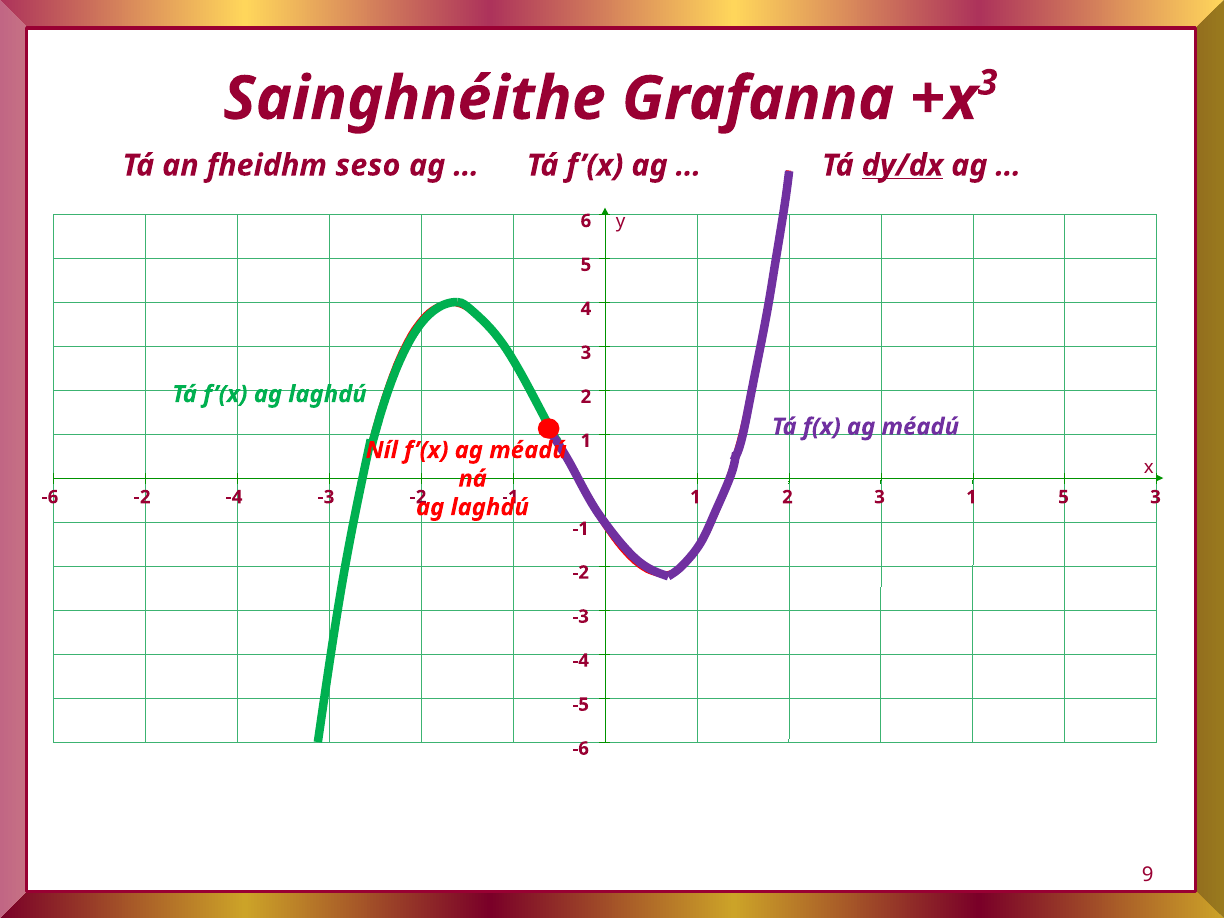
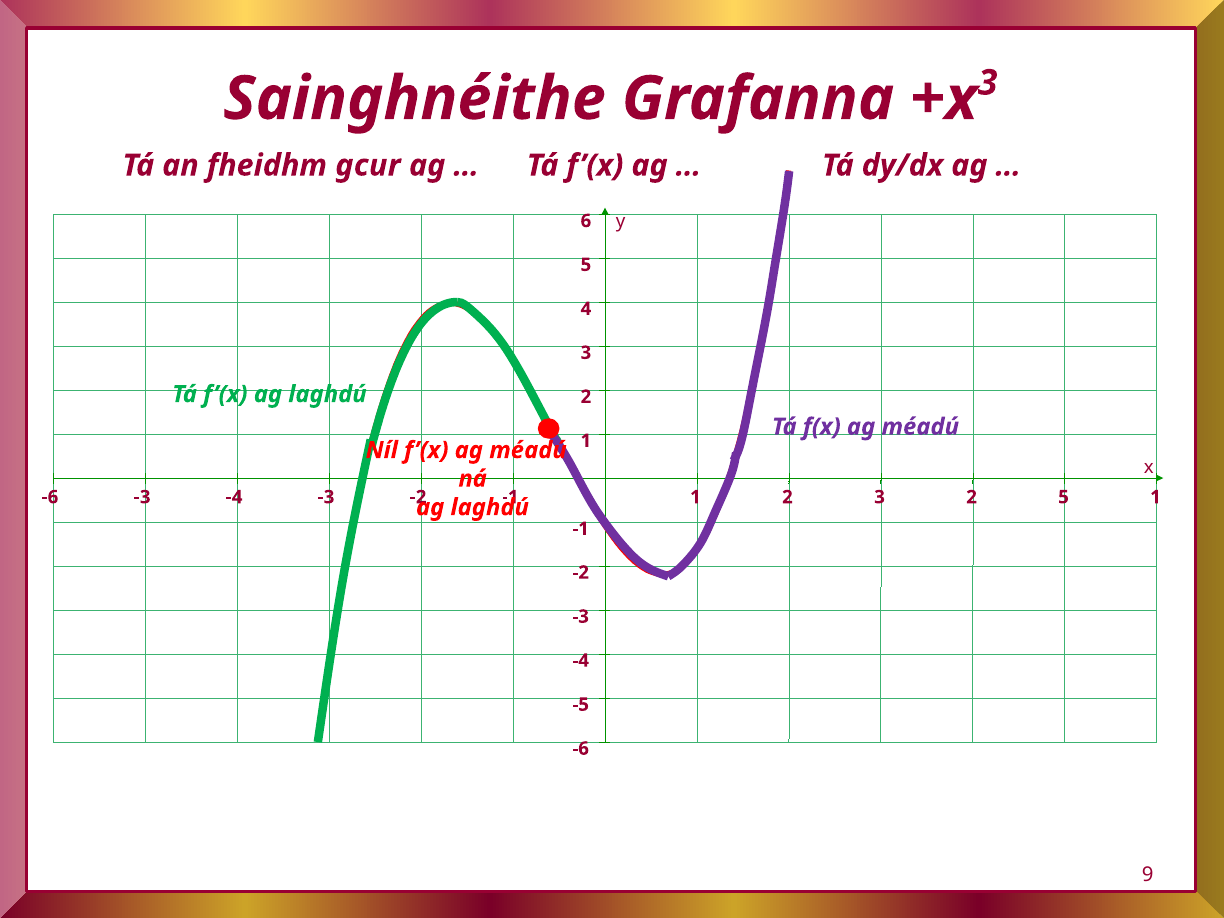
seso: seso -> gcur (368, 165)
dy/dx underline: present -> none (902, 165)
-6 -2: -2 -> -3 (142, 497)
3 1: 1 -> 2 (972, 497)
5 3: 3 -> 1 (1156, 497)
